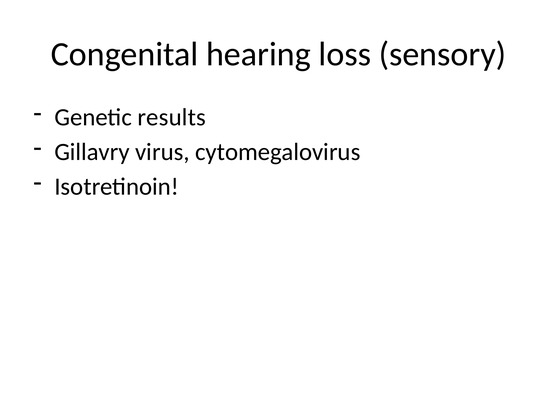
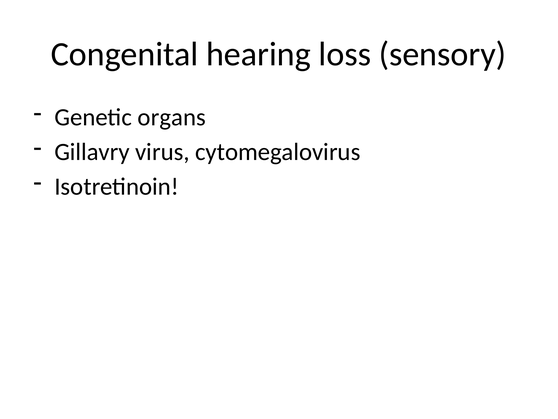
results: results -> organs (172, 117)
